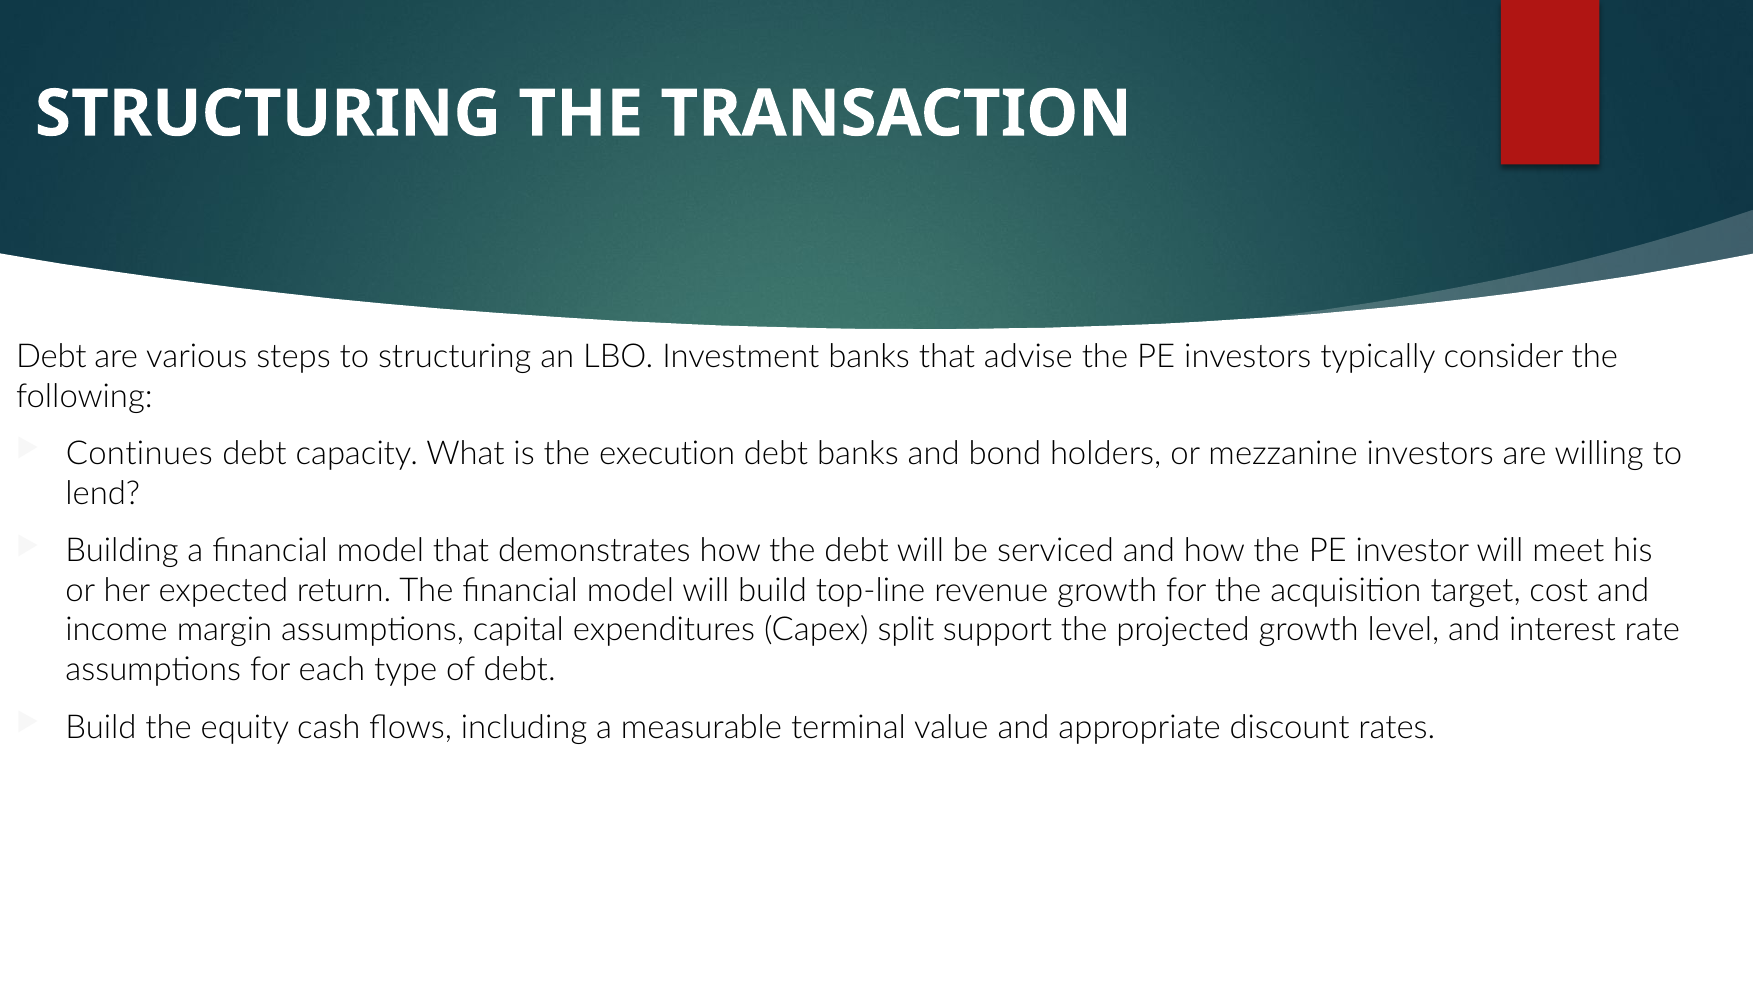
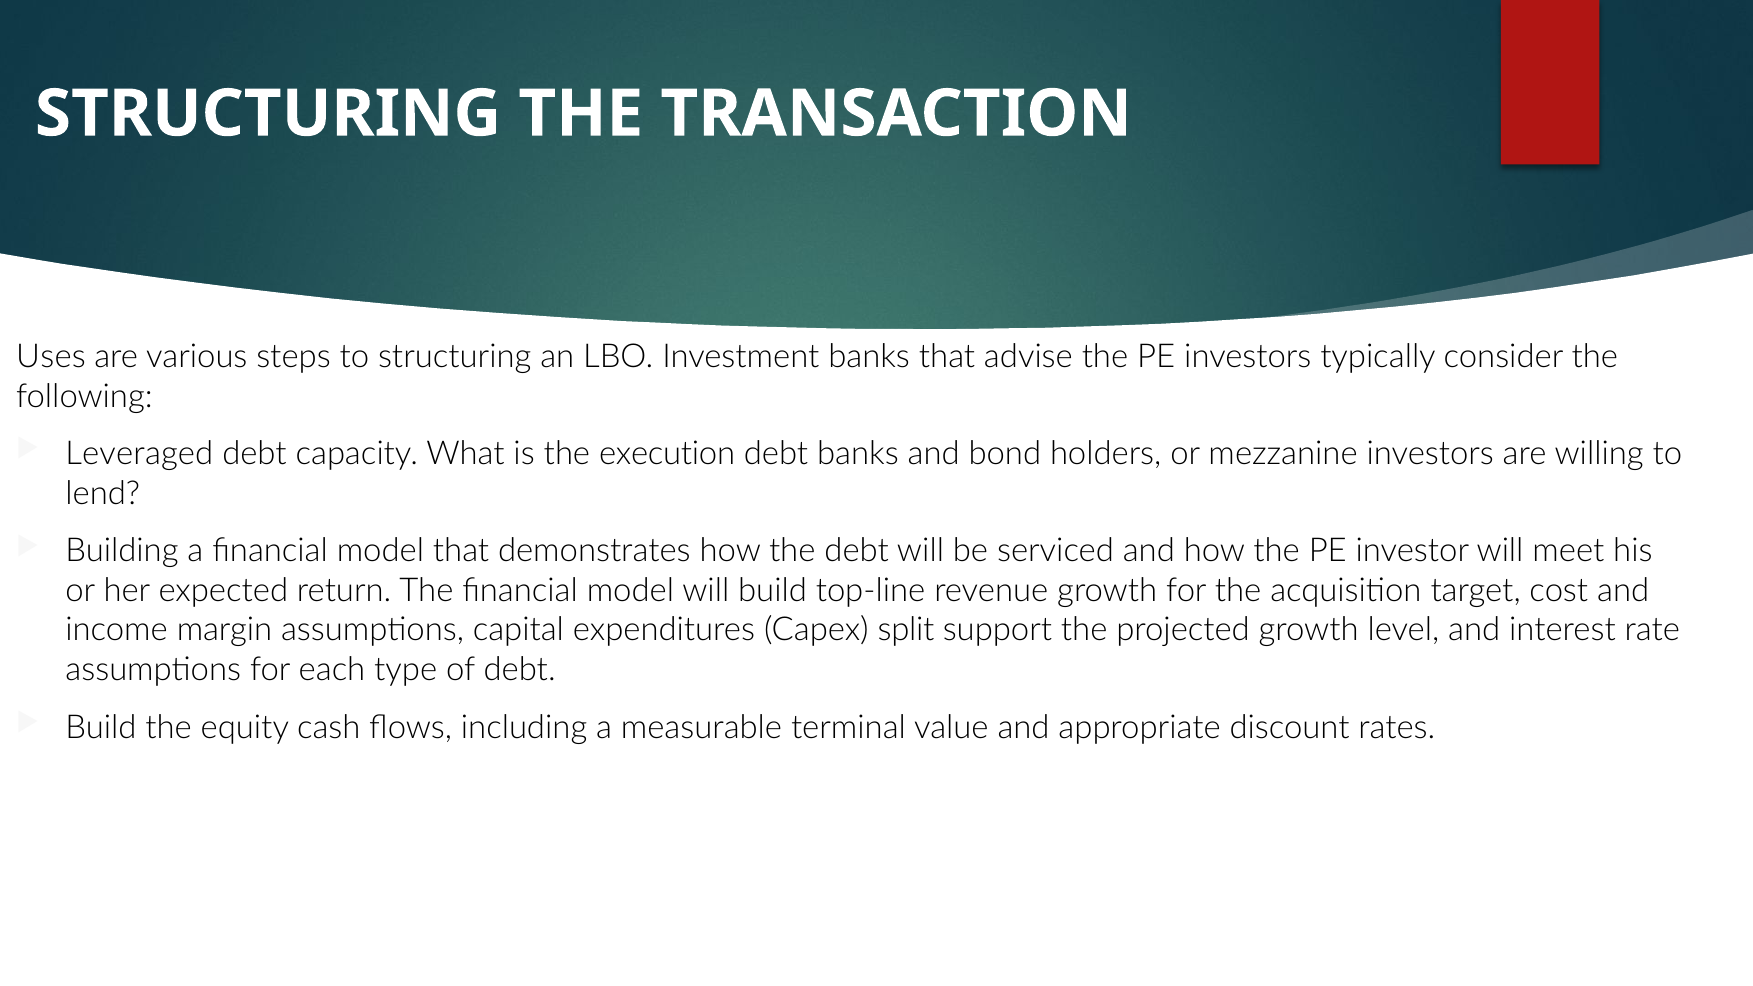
Debt: Debt -> Uses (51, 357)
Continues: Continues -> Leveraged (139, 454)
